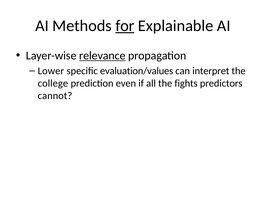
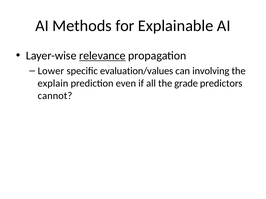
for underline: present -> none (125, 26)
interpret: interpret -> involving (211, 71)
college: college -> explain (53, 83)
fights: fights -> grade (186, 83)
